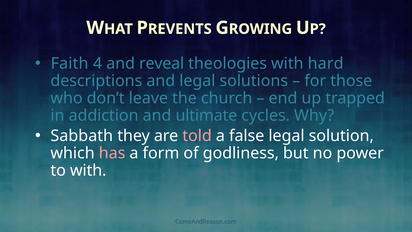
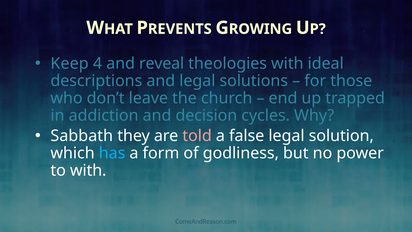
Faith: Faith -> Keep (70, 63)
hard: hard -> ideal (326, 63)
ultimate: ultimate -> decision (206, 115)
has colour: pink -> light blue (112, 153)
